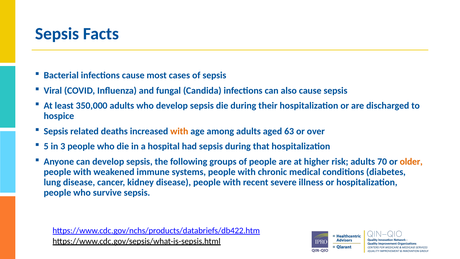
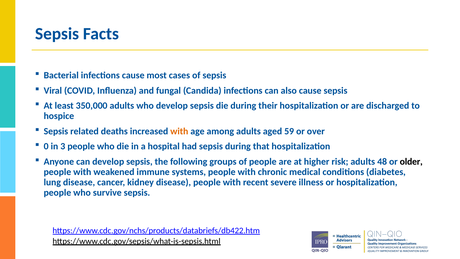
63: 63 -> 59 (289, 131)
5: 5 -> 0 (46, 146)
70: 70 -> 48 (382, 161)
older colour: orange -> black (411, 161)
